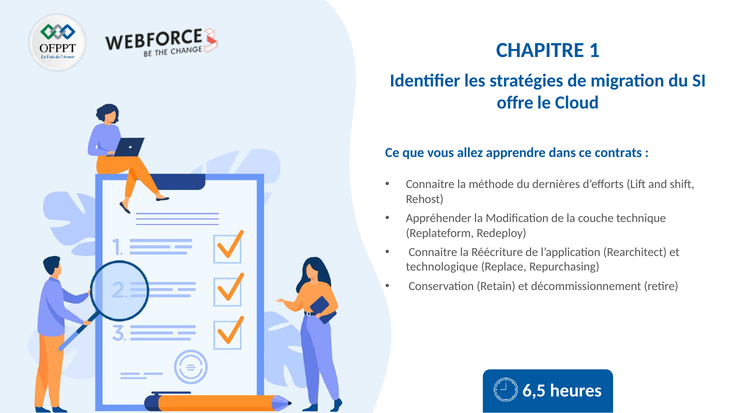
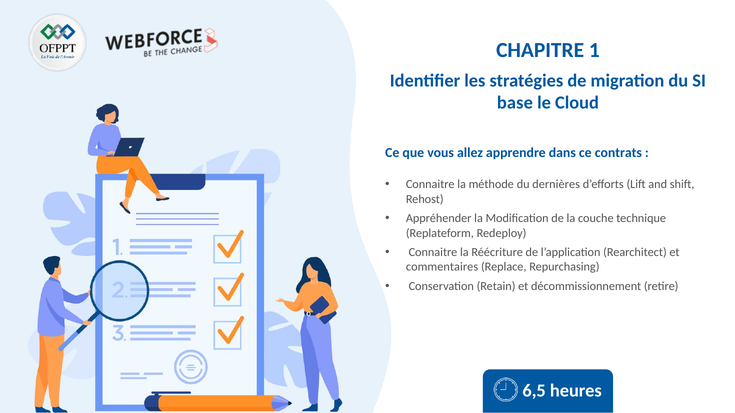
offre: offre -> base (515, 103)
technologique: technologique -> commentaires (442, 267)
